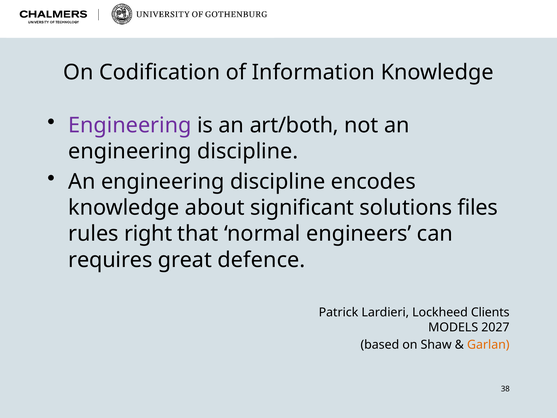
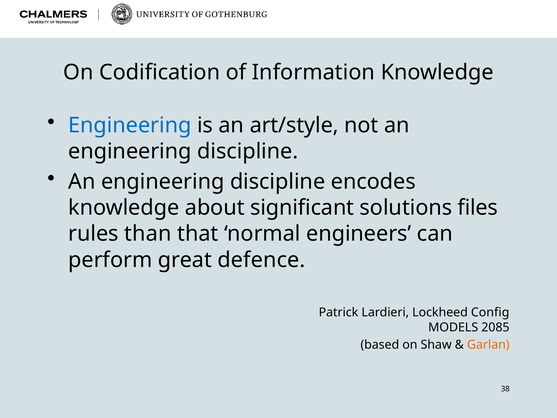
Engineering colour: purple -> blue (130, 125)
art/both: art/both -> art/style (294, 125)
right: right -> than (148, 234)
requires: requires -> perform (110, 260)
Clients: Clients -> Config (490, 312)
2027: 2027 -> 2085 (495, 327)
